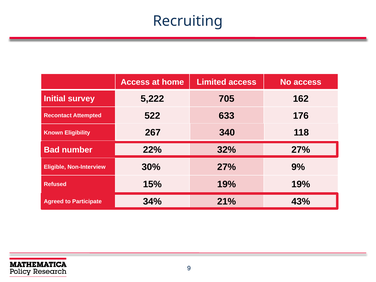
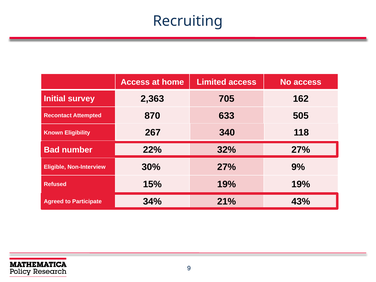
5,222: 5,222 -> 2,363 (152, 99)
522: 522 -> 870 (152, 116)
176: 176 -> 505 (301, 116)
